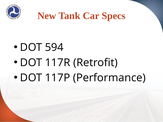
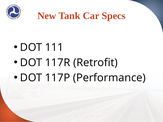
594: 594 -> 111 (54, 47)
